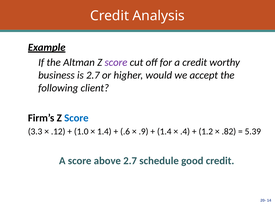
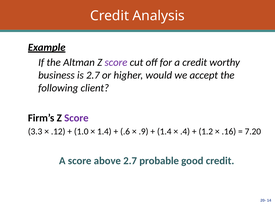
Score colour: blue -> purple (76, 118)
.82: .82 -> .16 (229, 132)
5.39: 5.39 -> 7.20 (253, 132)
schedule: schedule -> probable (159, 161)
